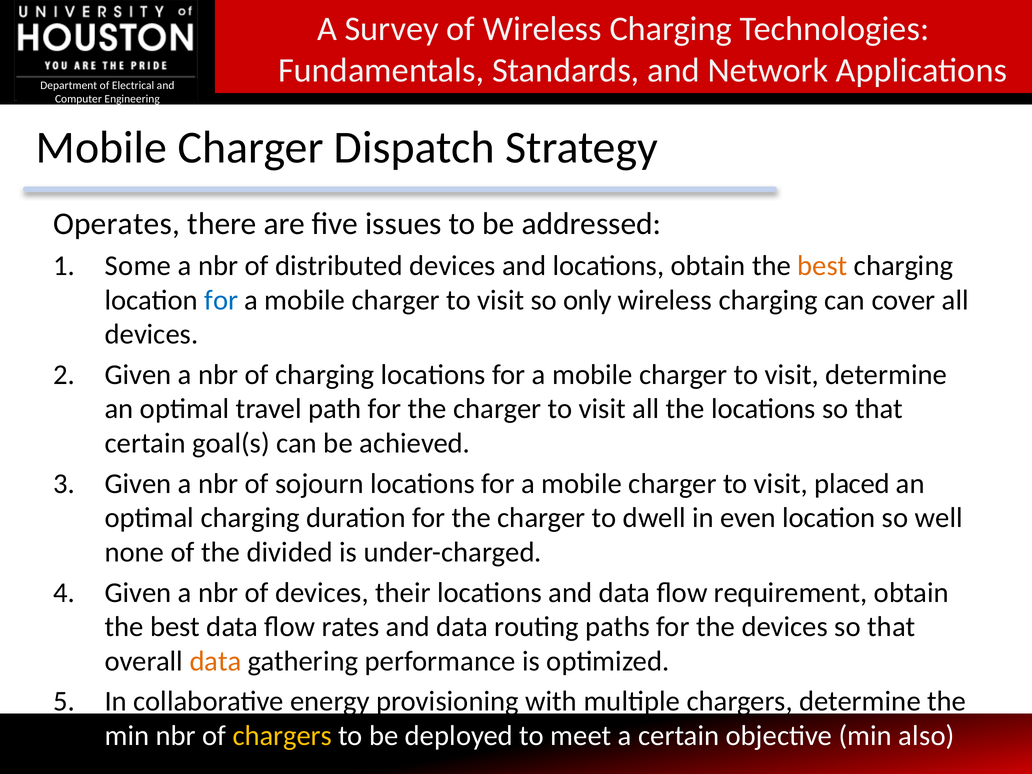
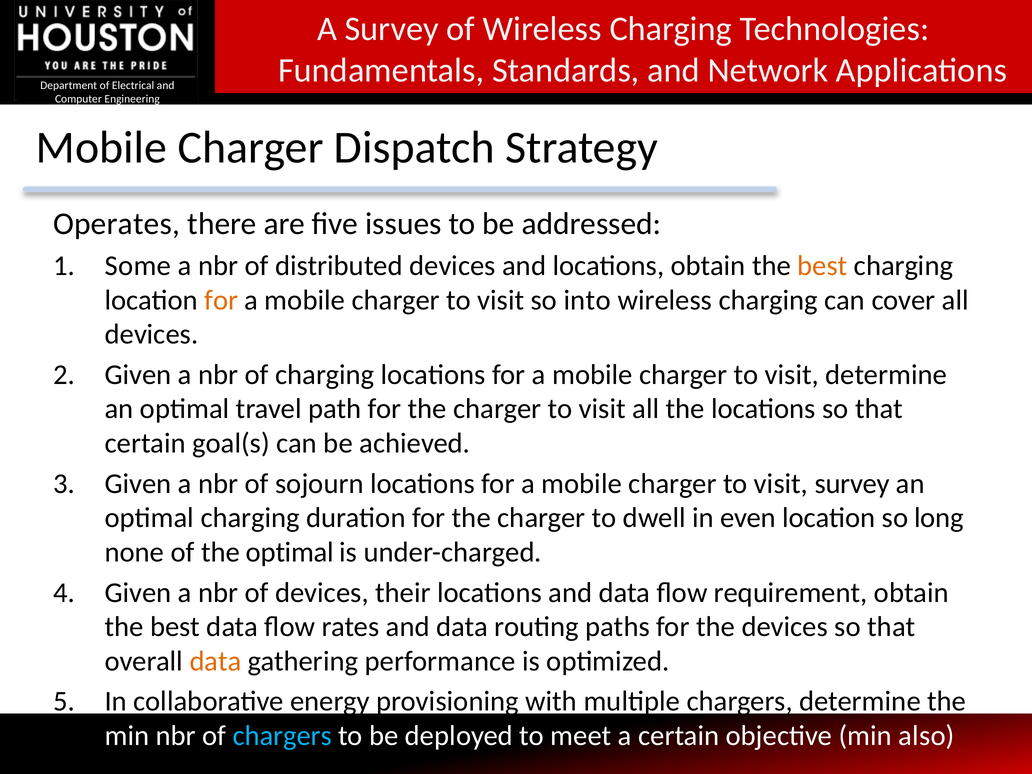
for colour: blue -> orange (221, 300)
only: only -> into (587, 300)
visit placed: placed -> survey (852, 484)
well: well -> long (939, 518)
the divided: divided -> optimal (290, 552)
chargers colour: yellow -> light blue (282, 736)
